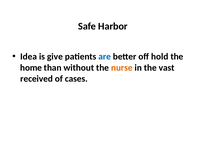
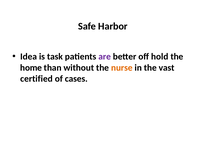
give: give -> task (55, 57)
are colour: blue -> purple (105, 57)
received: received -> certified (37, 79)
